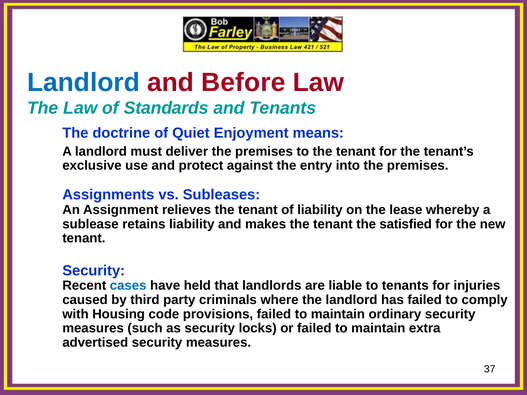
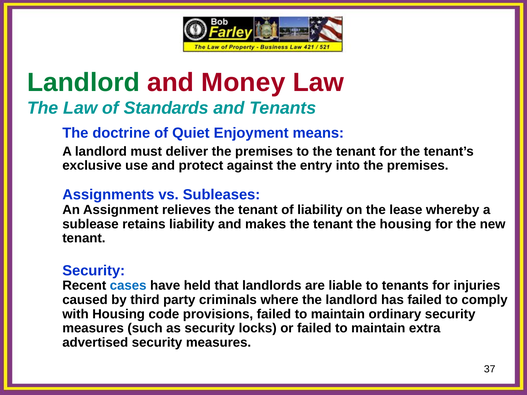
Landlord colour: blue -> green (83, 83)
Before: Before -> Money (243, 83)
the satisfied: satisfied -> housing (406, 224)
